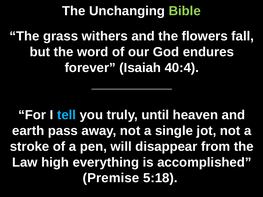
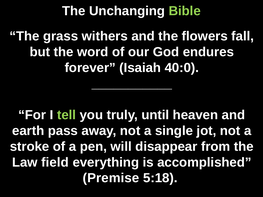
40:4: 40:4 -> 40:0 (182, 68)
tell colour: light blue -> light green (67, 115)
high: high -> field (55, 162)
